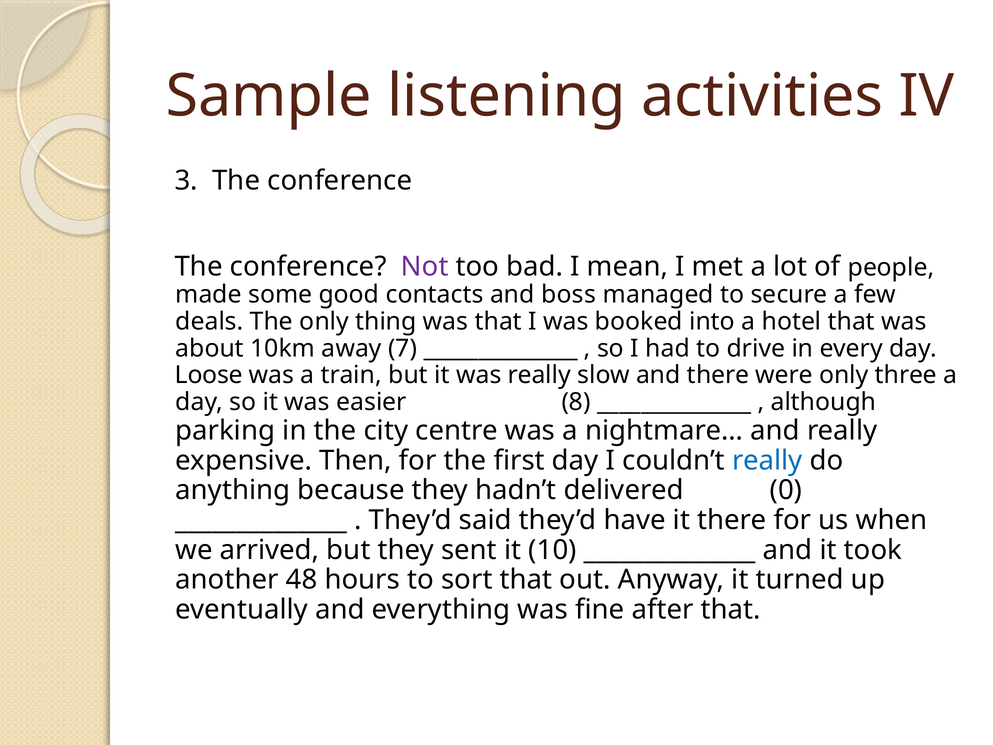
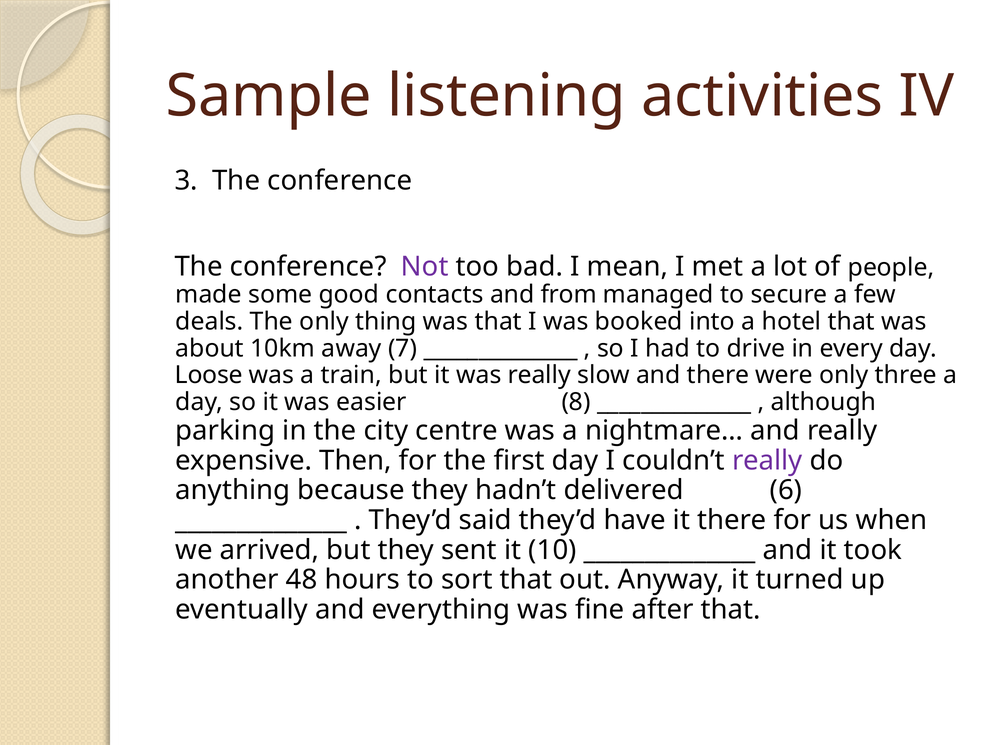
boss: boss -> from (569, 295)
really colour: blue -> purple (767, 460)
0: 0 -> 6 (786, 490)
